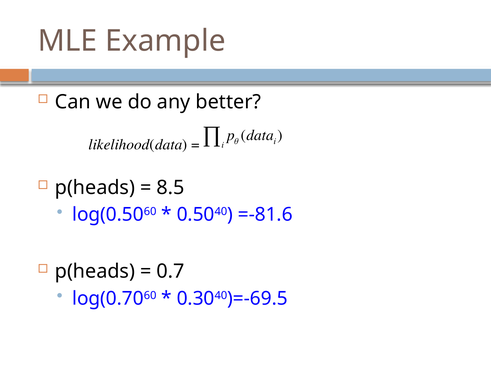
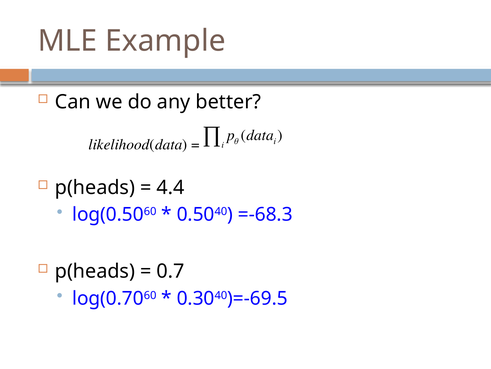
8.5: 8.5 -> 4.4 (171, 187)
=-81.6: =-81.6 -> =-68.3 (265, 214)
